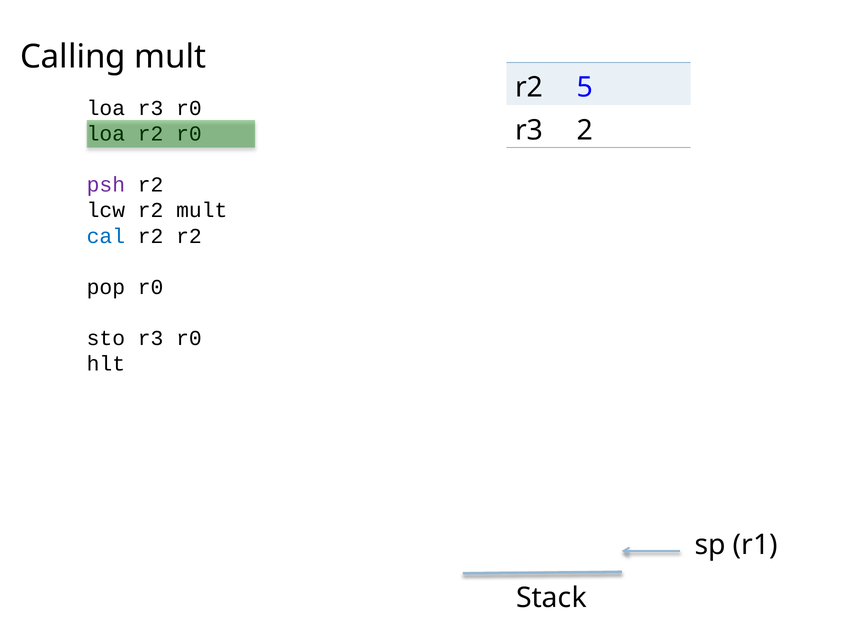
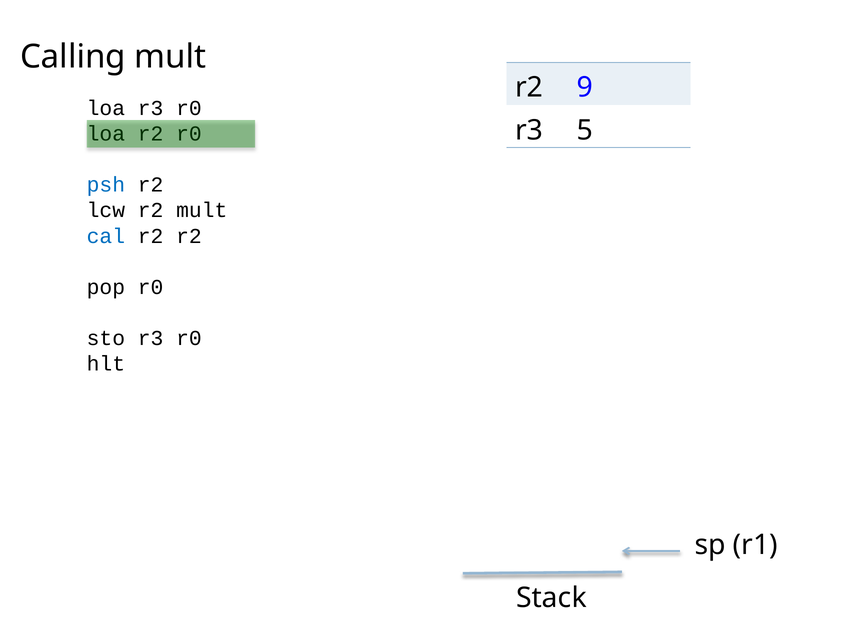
5: 5 -> 9 (585, 88)
2: 2 -> 5 (585, 130)
psh colour: purple -> blue (106, 185)
